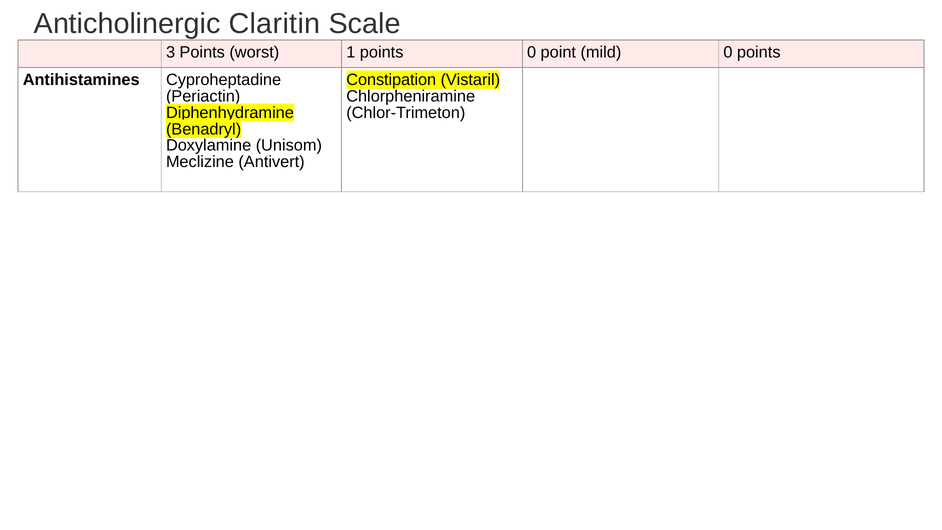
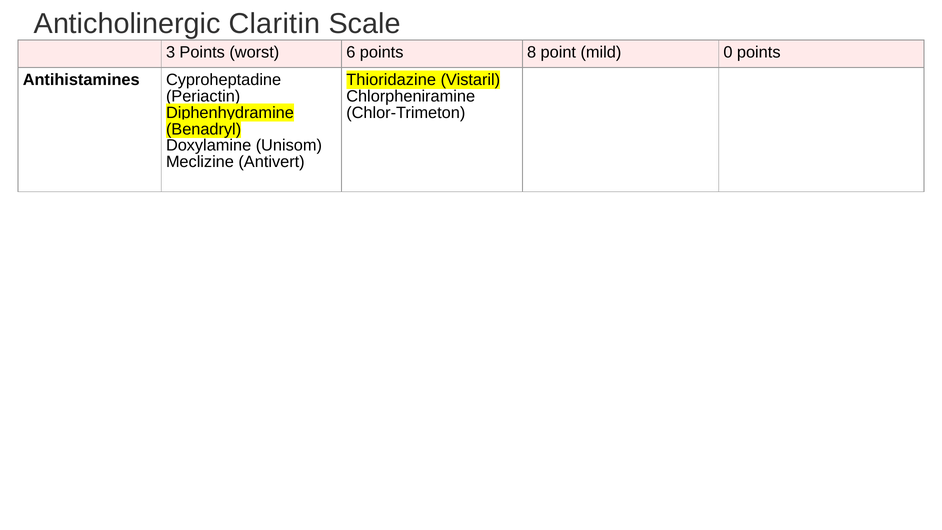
1: 1 -> 6 (351, 52)
points 0: 0 -> 8 (532, 52)
Constipation: Constipation -> Thioridazine (391, 80)
